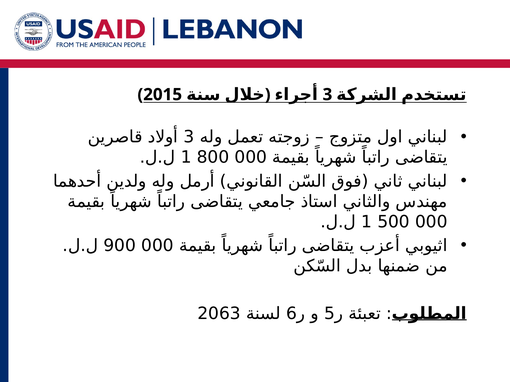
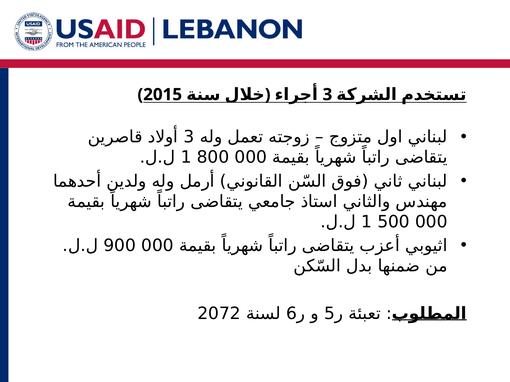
2063: 2063 -> 2072 (219, 314)
